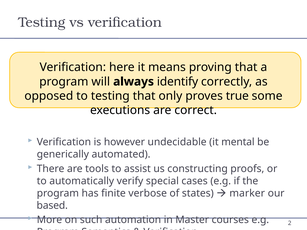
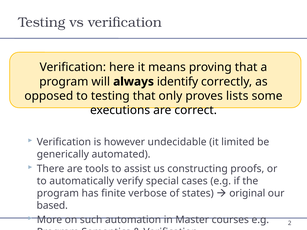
true: true -> lists (237, 96)
mental: mental -> limited (238, 142)
marker: marker -> original (247, 193)
